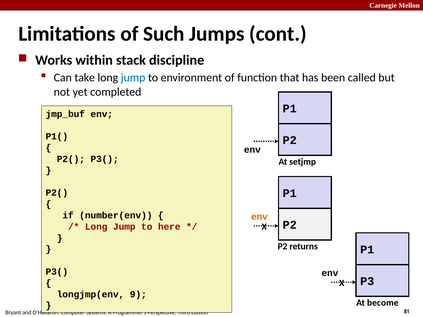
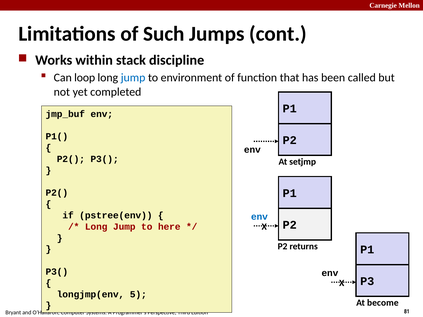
take: take -> loop (85, 78)
number(env: number(env -> pstree(env (116, 216)
env colour: orange -> blue (259, 217)
9: 9 -> 5 (138, 294)
